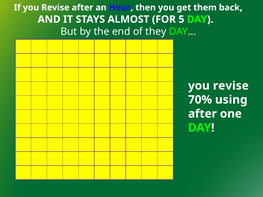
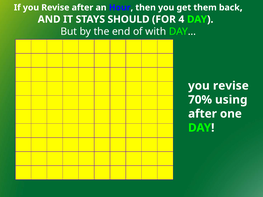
ALMOST: ALMOST -> SHOULD (129, 19)
5: 5 -> 4 (181, 19)
they: they -> with (156, 32)
